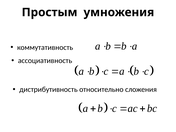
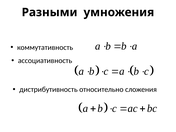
Простым: Простым -> Разными (50, 12)
